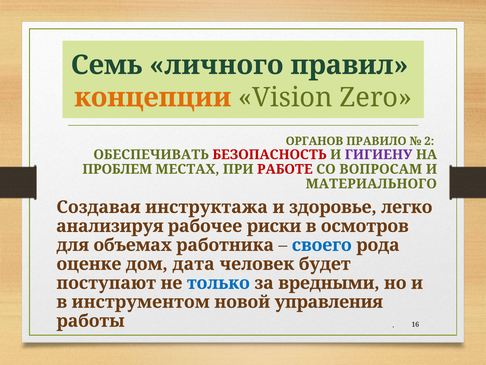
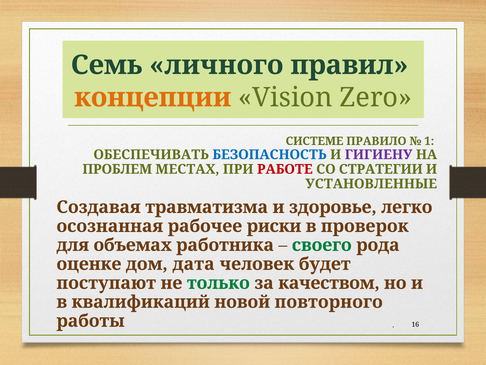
ОРГАНОВ: ОРГАНОВ -> СИСТЕМЕ (315, 141)
2: 2 -> 1 (429, 141)
БЕЗОПАСНОСТЬ colour: red -> blue (270, 154)
ВОПРОСАМ: ВОПРОСАМ -> СТРАТЕГИИ (381, 169)
МАТЕРИАЛЬНОГО: МАТЕРИАЛЬНОГО -> УСТАНОВЛЕННЫЕ (371, 184)
инструктажа: инструктажа -> травматизма (207, 207)
анализируя: анализируя -> осознанная (110, 226)
осмотров: осмотров -> проверок (365, 226)
своего colour: blue -> green (322, 245)
только colour: blue -> green (218, 283)
вредными: вредными -> качеством (329, 283)
инструментом: инструментом -> квалификаций (141, 302)
управления: управления -> повторного (329, 302)
